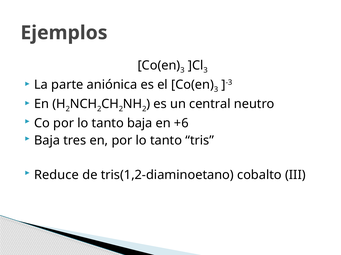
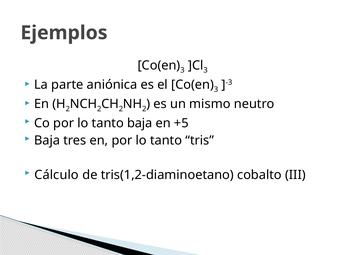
central: central -> mismo (210, 104)
+6: +6 -> +5 (181, 124)
Reduce: Reduce -> Cálculo (57, 175)
